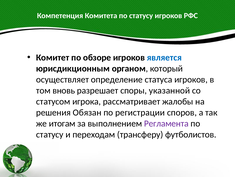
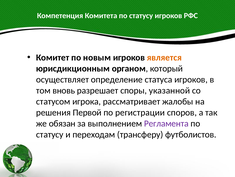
обзоре: обзоре -> новым (97, 57)
является colour: blue -> orange (164, 57)
Обязан: Обязан -> Первой (87, 112)
итогам: итогам -> обязан (62, 123)
